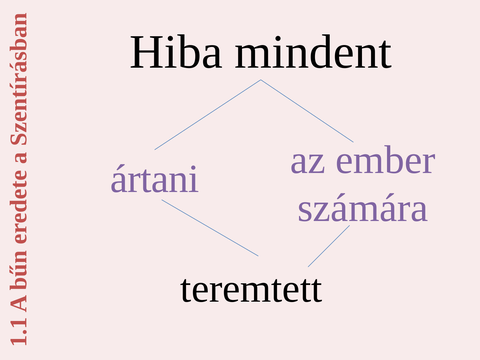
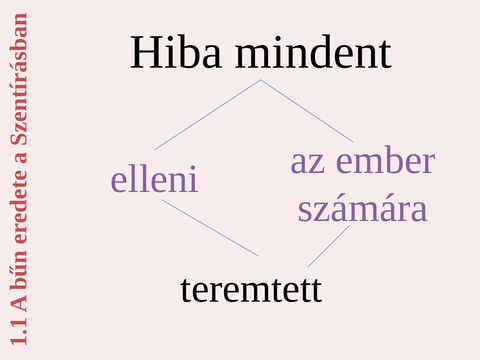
ártani: ártani -> elleni (155, 179)
